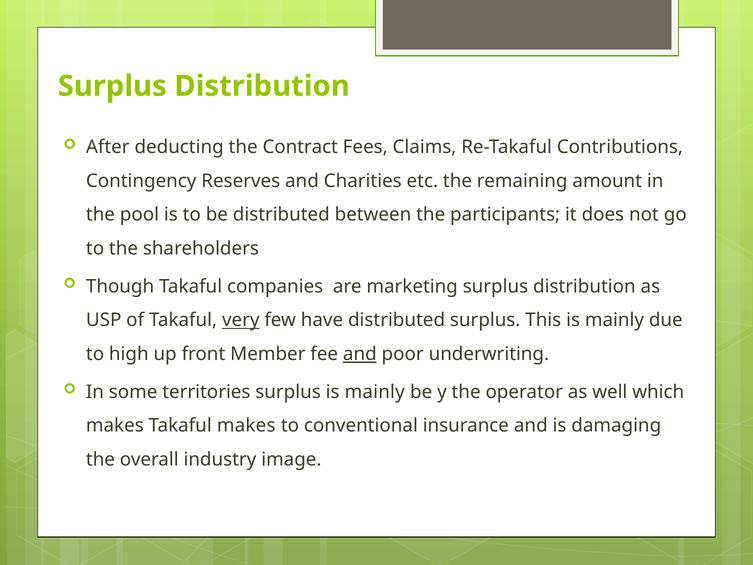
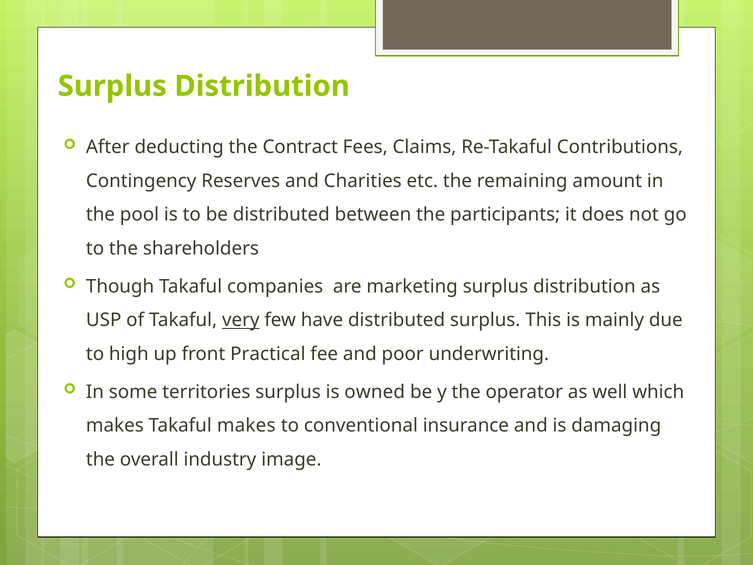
Member: Member -> Practical (268, 354)
and underline: present -> none (360, 354)
surplus is mainly: mainly -> owned (375, 392)
